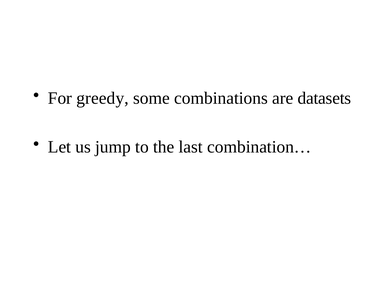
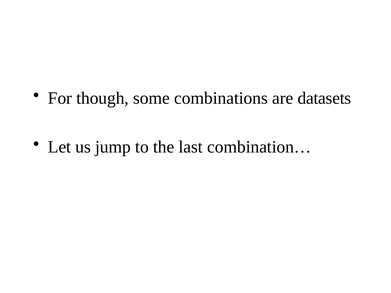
greedy: greedy -> though (103, 98)
